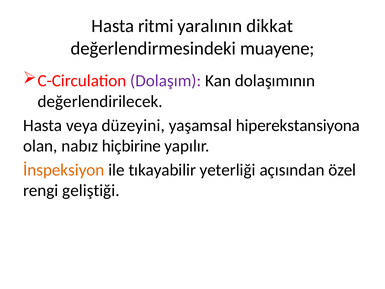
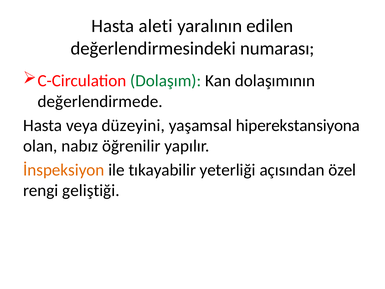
ritmi: ritmi -> aleti (156, 26)
dikkat: dikkat -> edilen (270, 26)
muayene: muayene -> numarası (277, 48)
Dolaşım colour: purple -> green (166, 81)
değerlendirilecek: değerlendirilecek -> değerlendirmede (100, 101)
hiçbirine: hiçbirine -> öğrenilir (131, 146)
